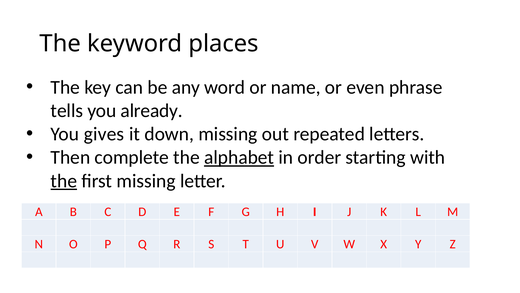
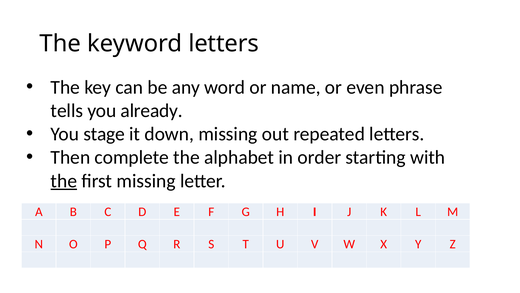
keyword places: places -> letters (224, 44)
gives: gives -> stage (104, 134)
alphabet underline: present -> none (239, 157)
